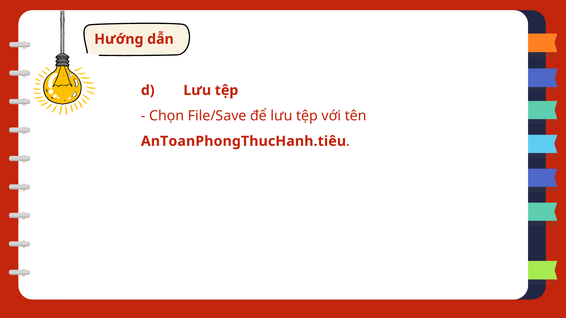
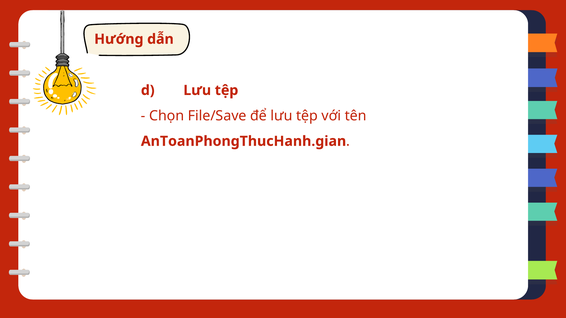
AnToanPhongThucHanh.tiêu: AnToanPhongThucHanh.tiêu -> AnToanPhongThucHanh.gian (244, 141)
